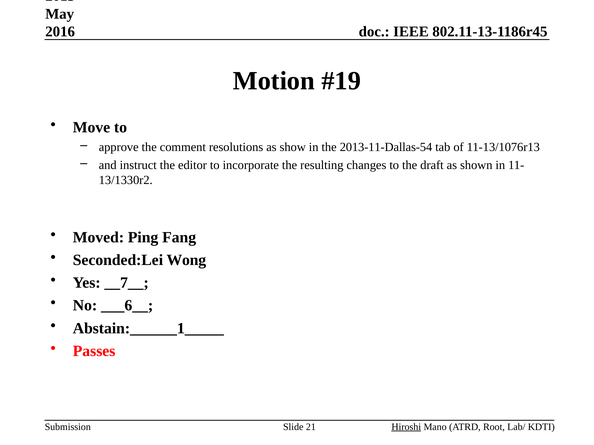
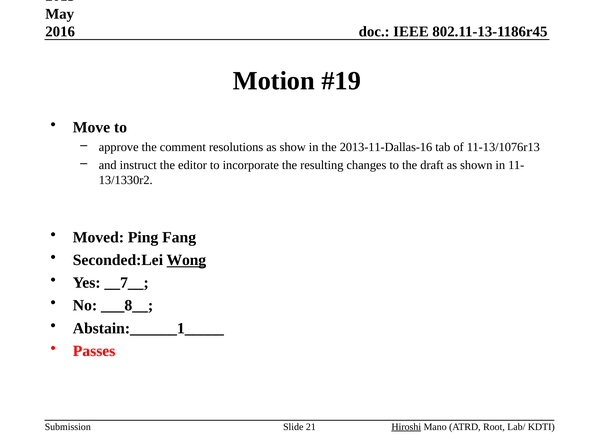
2013-11-Dallas-54: 2013-11-Dallas-54 -> 2013-11-Dallas-16 (386, 147)
Wong underline: none -> present (186, 260)
___6__: ___6__ -> ___8__ (127, 306)
